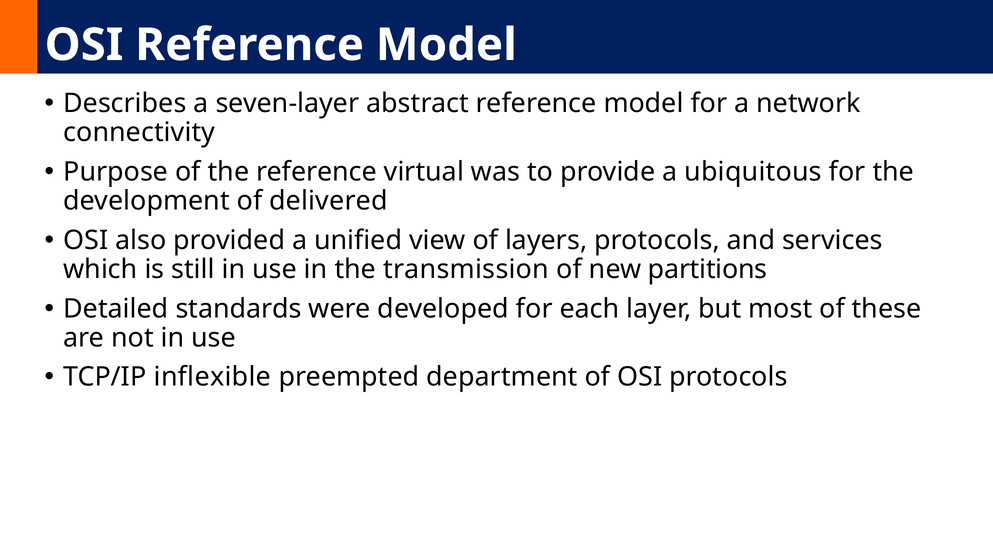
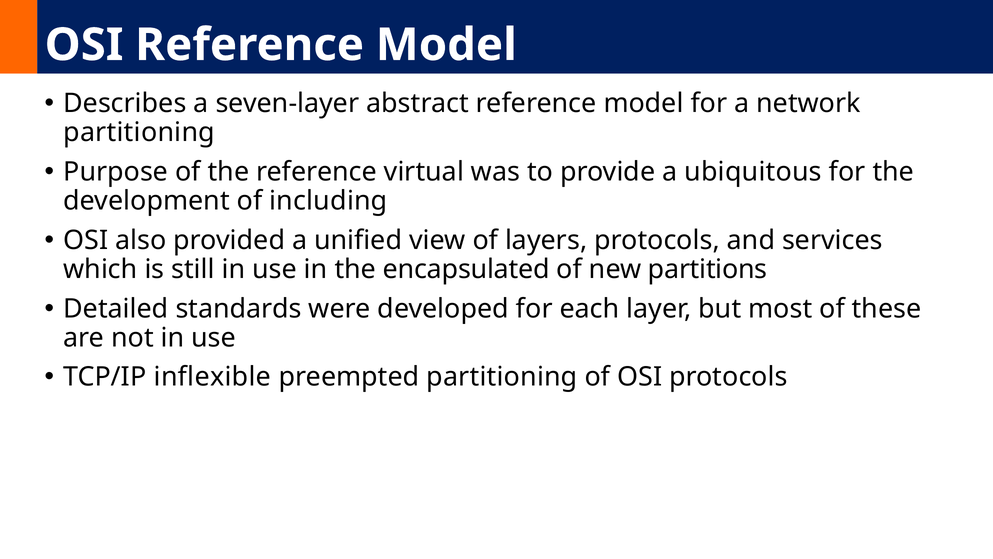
connectivity: connectivity -> partitioning (139, 132)
delivered: delivered -> including (328, 201)
transmission: transmission -> encapsulated (466, 269)
preempted department: department -> partitioning (502, 377)
